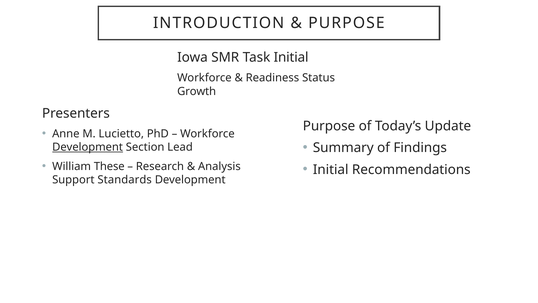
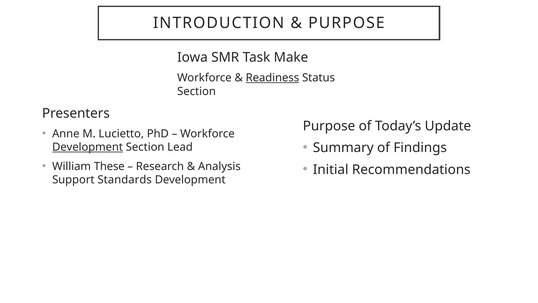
Task Initial: Initial -> Make (291, 57)
Readiness underline: none -> present (272, 78)
Growth: Growth -> Section (197, 91)
